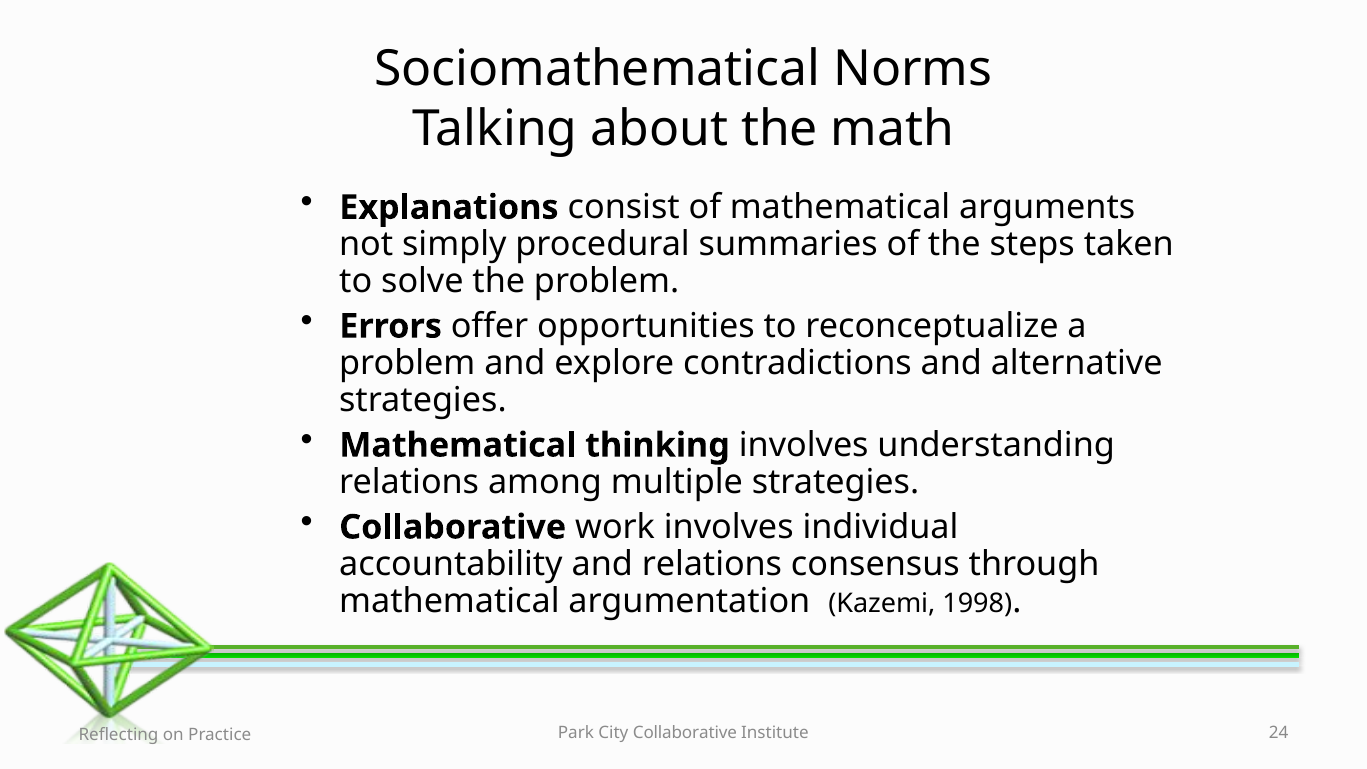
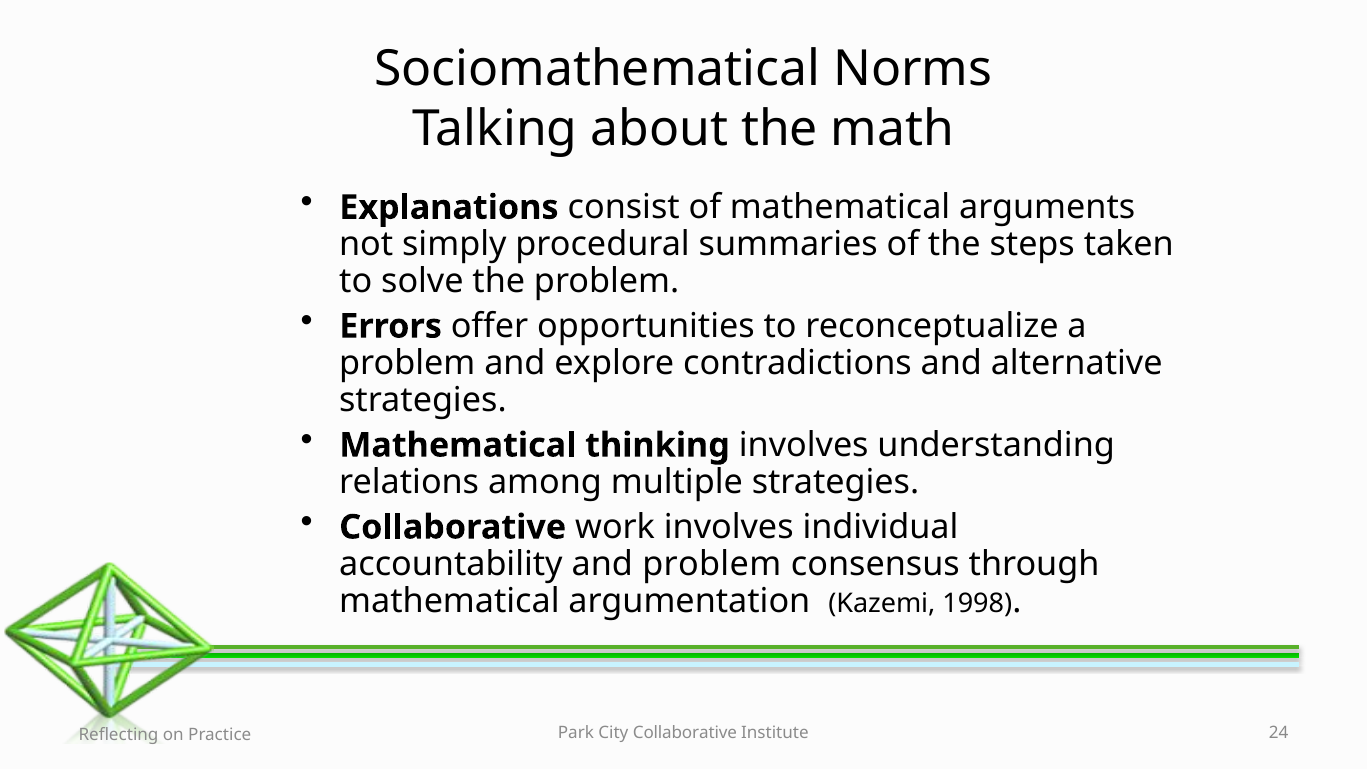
and relations: relations -> problem (712, 564)
